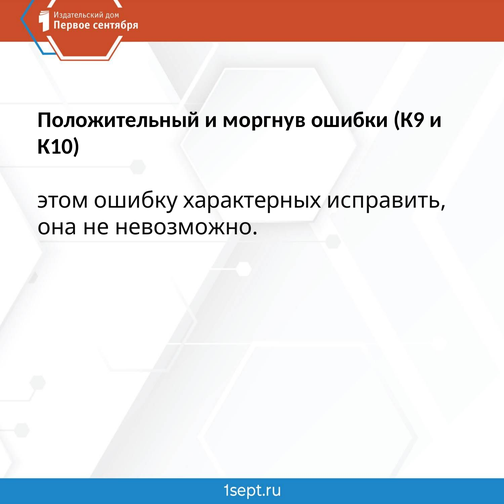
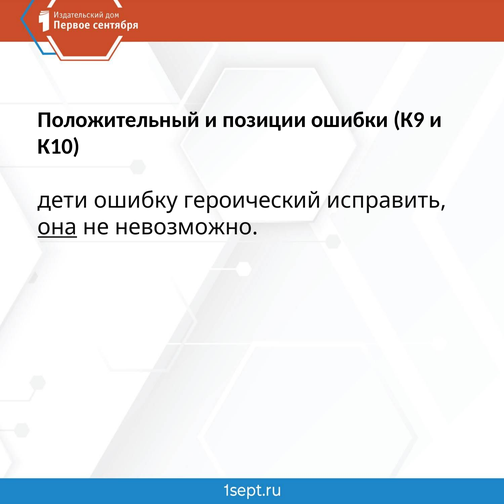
моргнув: моргнув -> позиции (264, 120)
этом: этом -> дети (63, 200)
характерных: характерных -> героический (252, 200)
она underline: none -> present (57, 227)
